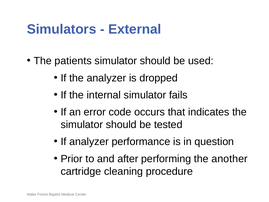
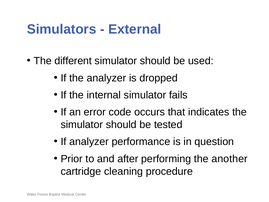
patients: patients -> different (73, 61)
